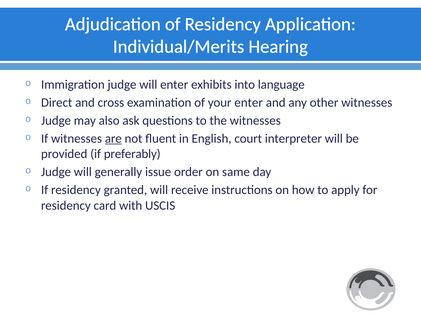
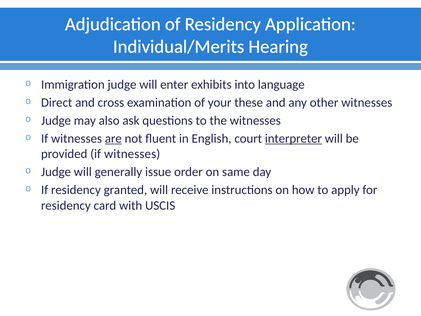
your enter: enter -> these (249, 102)
interpreter underline: none -> present (293, 138)
provided if preferably: preferably -> witnesses (132, 154)
